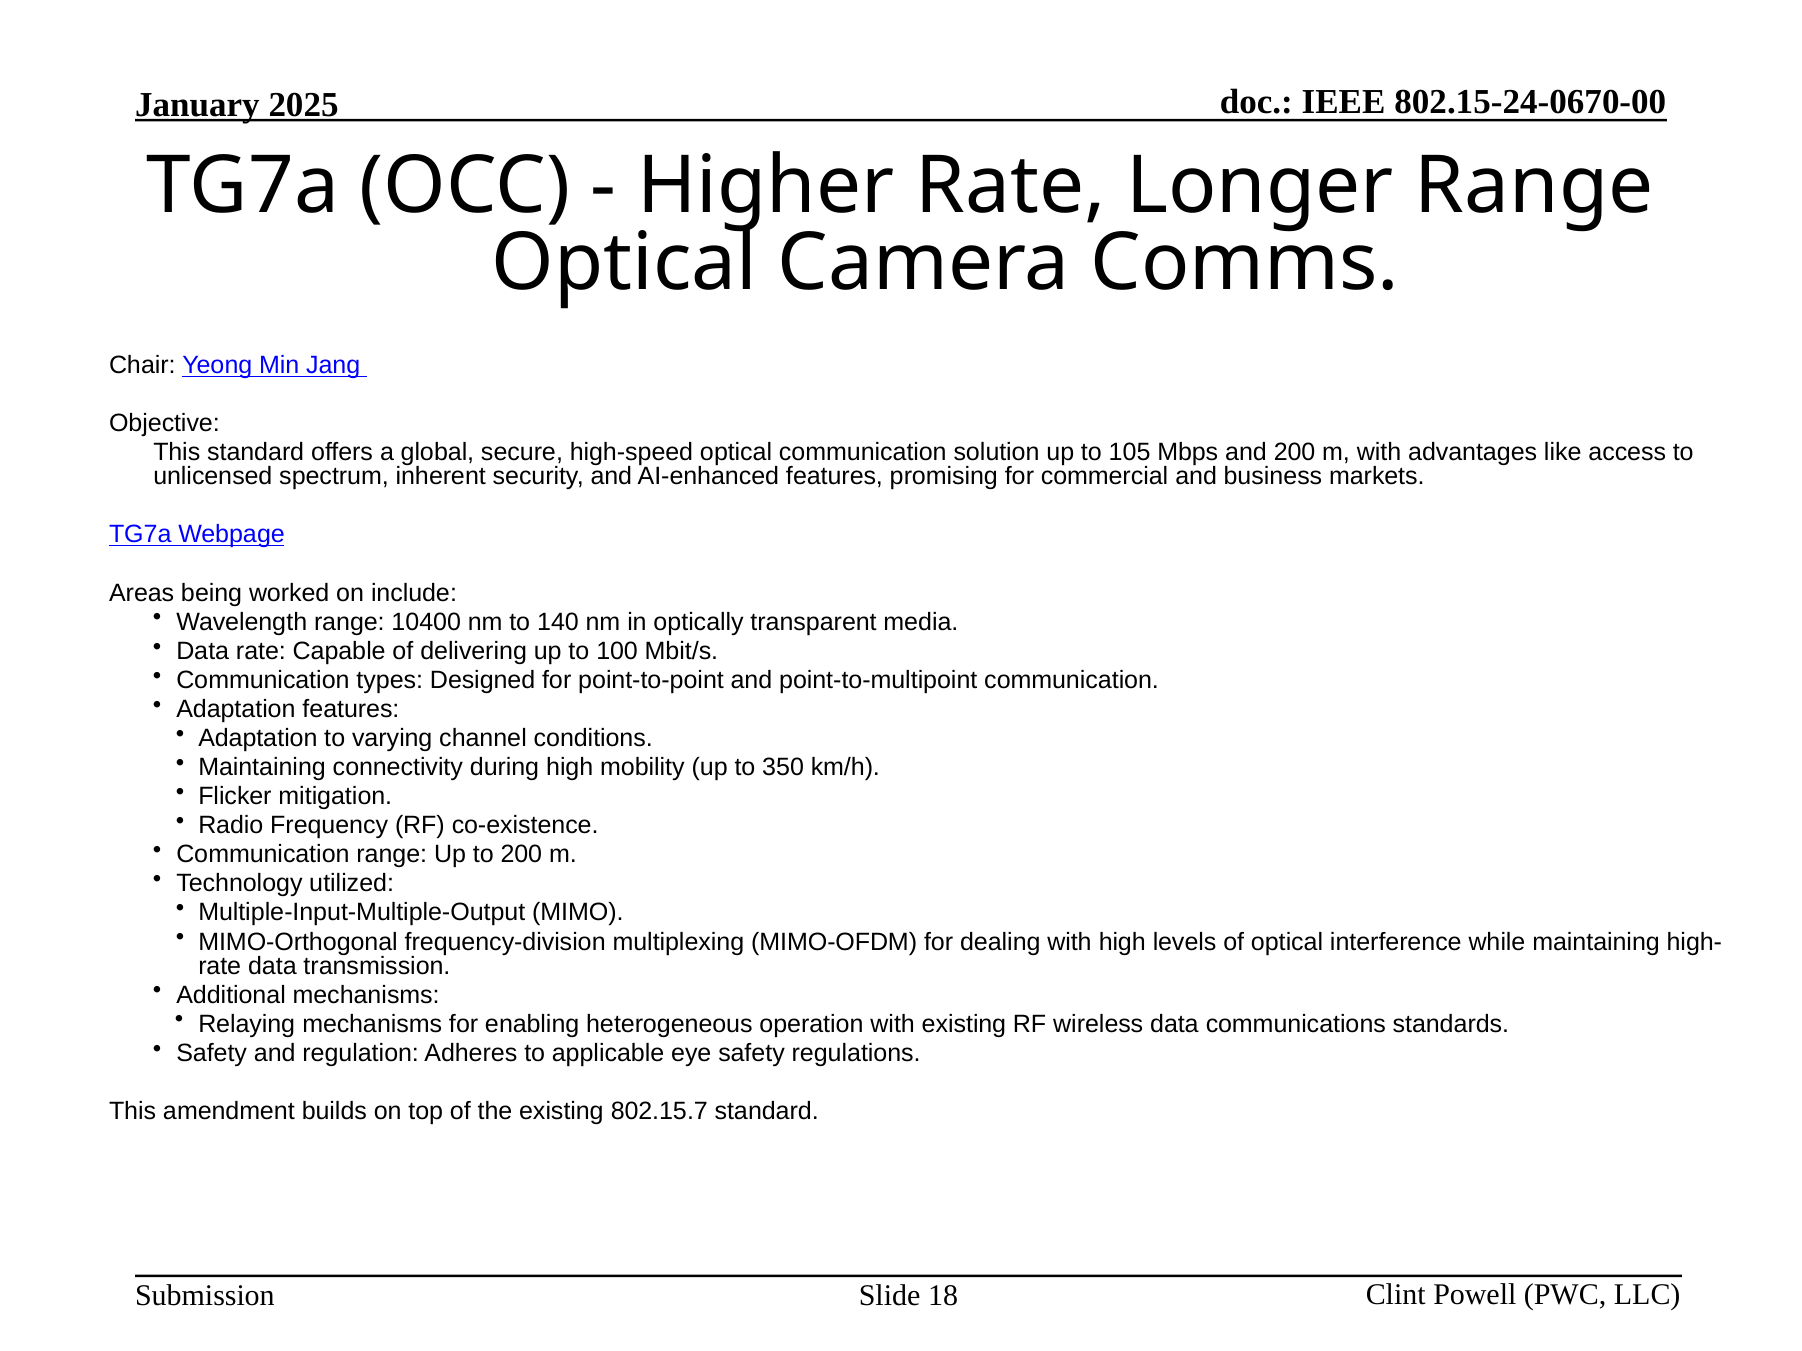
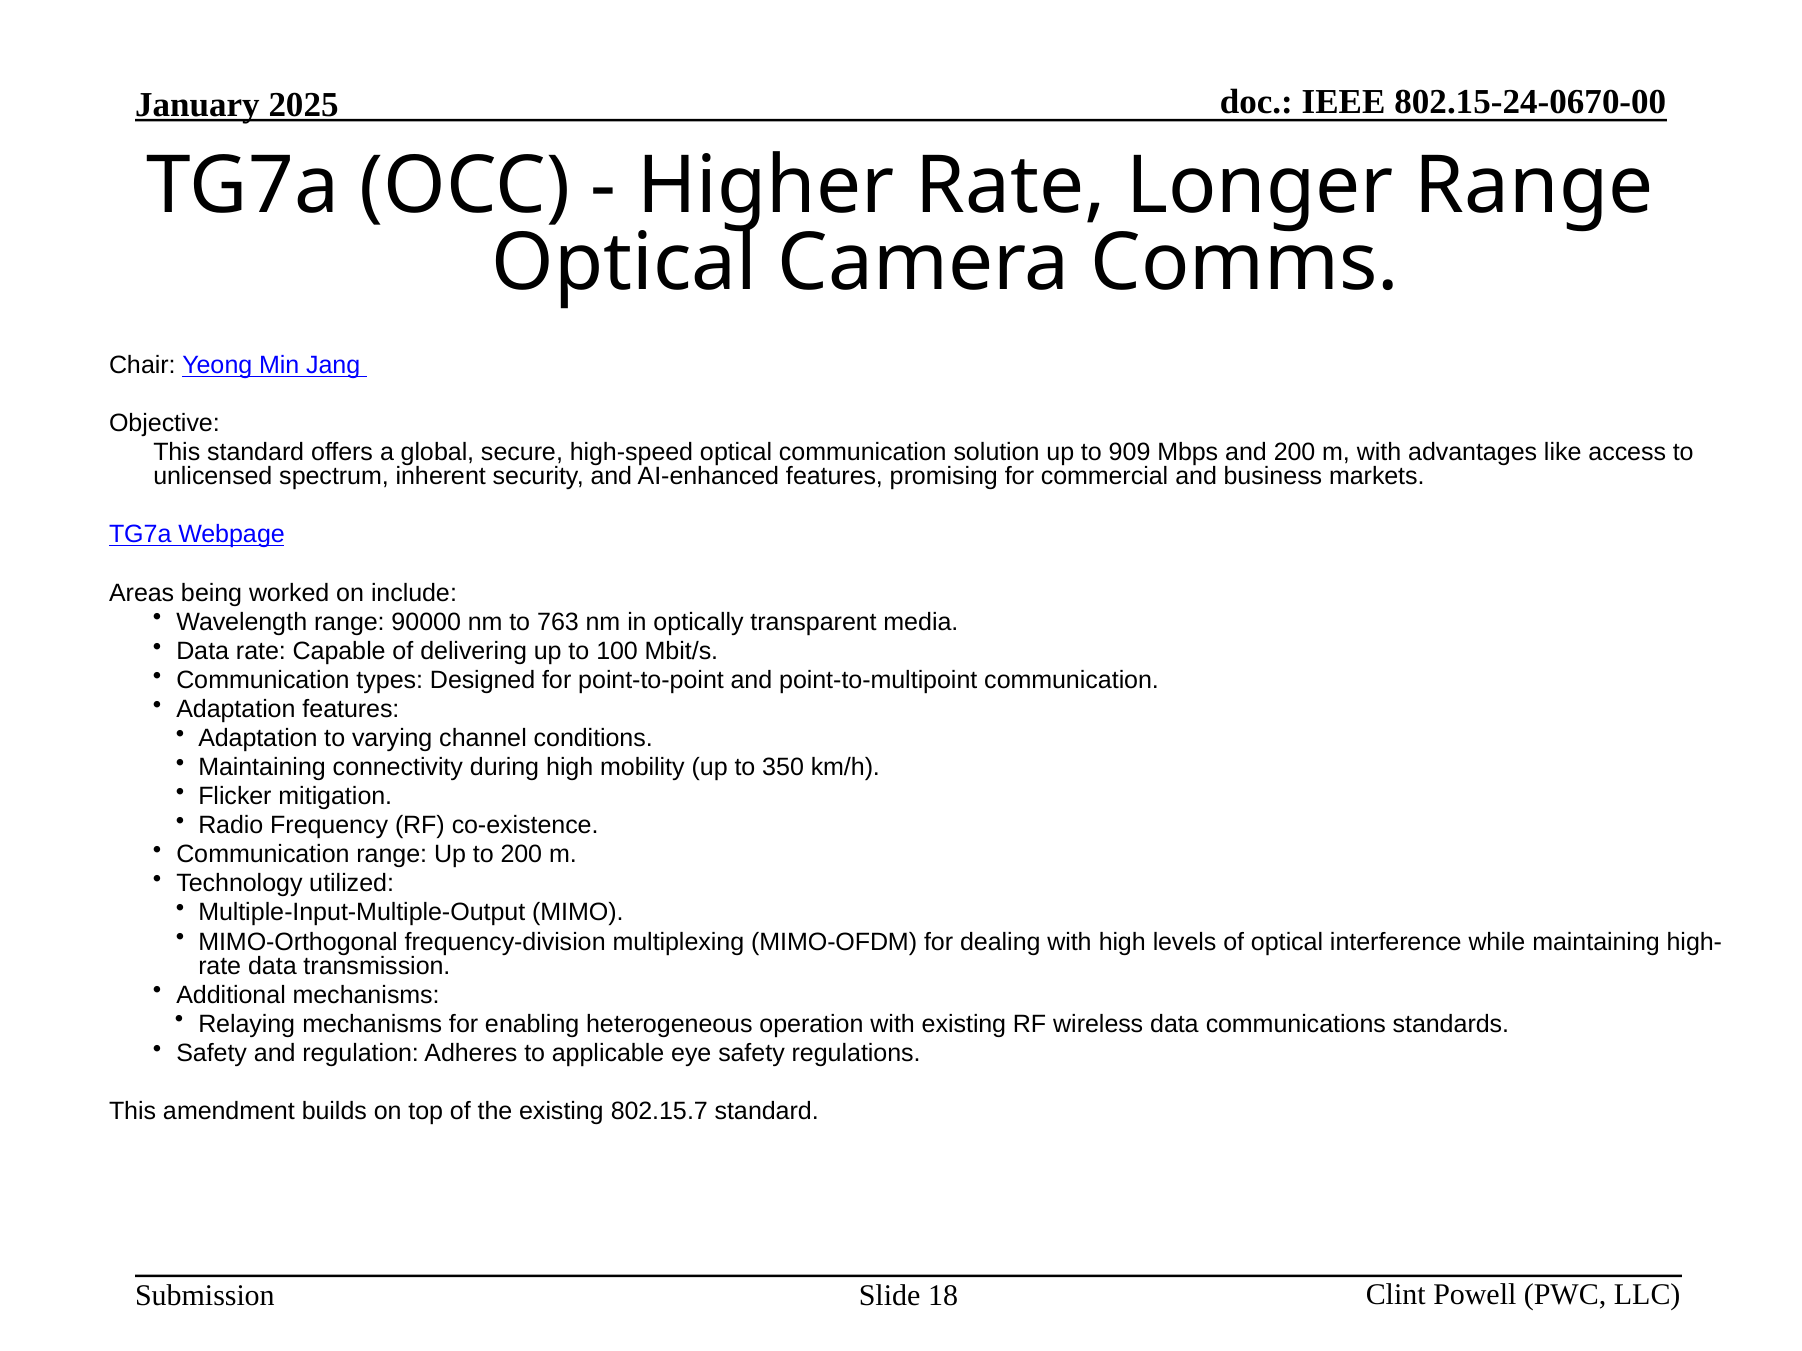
105: 105 -> 909 (1130, 453)
10400: 10400 -> 90000 (426, 622)
140: 140 -> 763 (558, 622)
